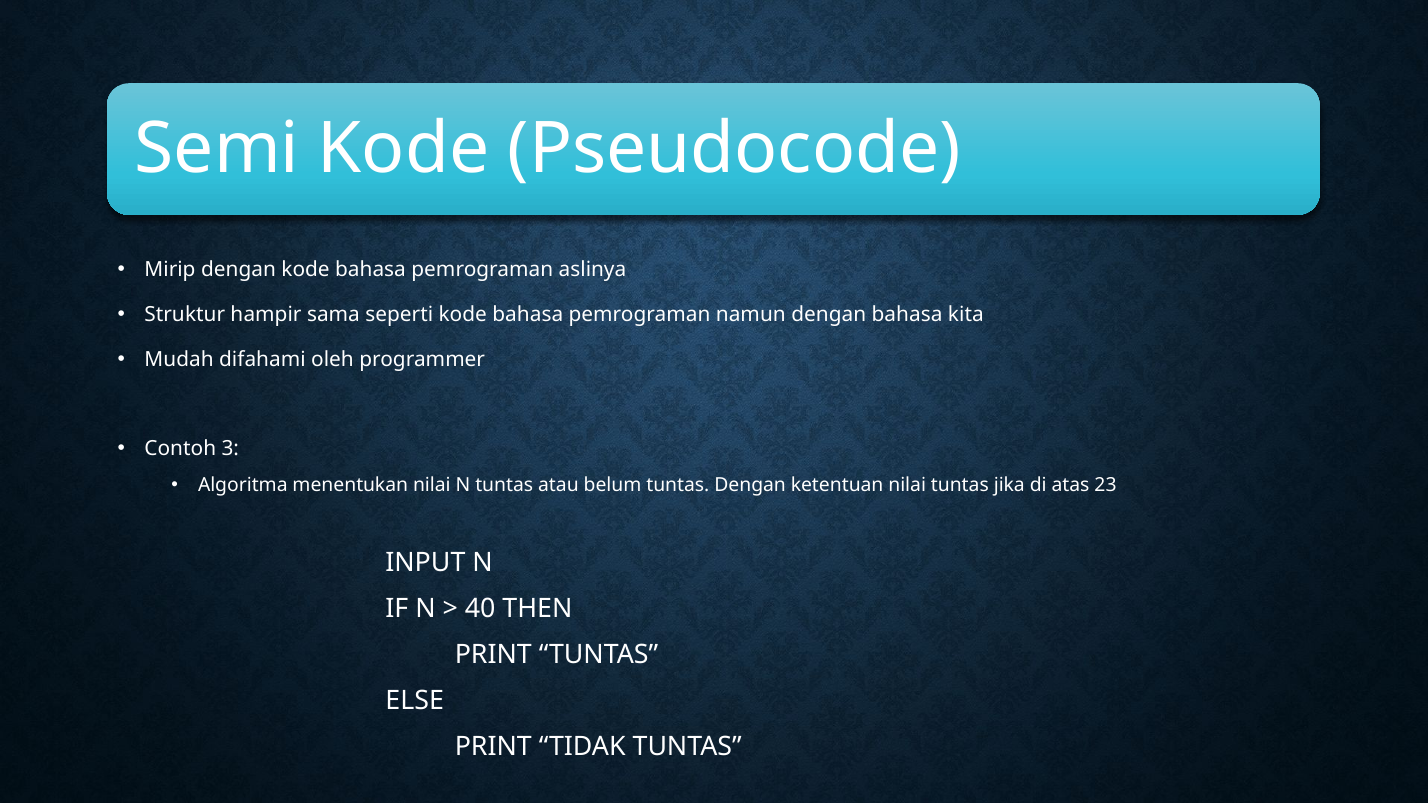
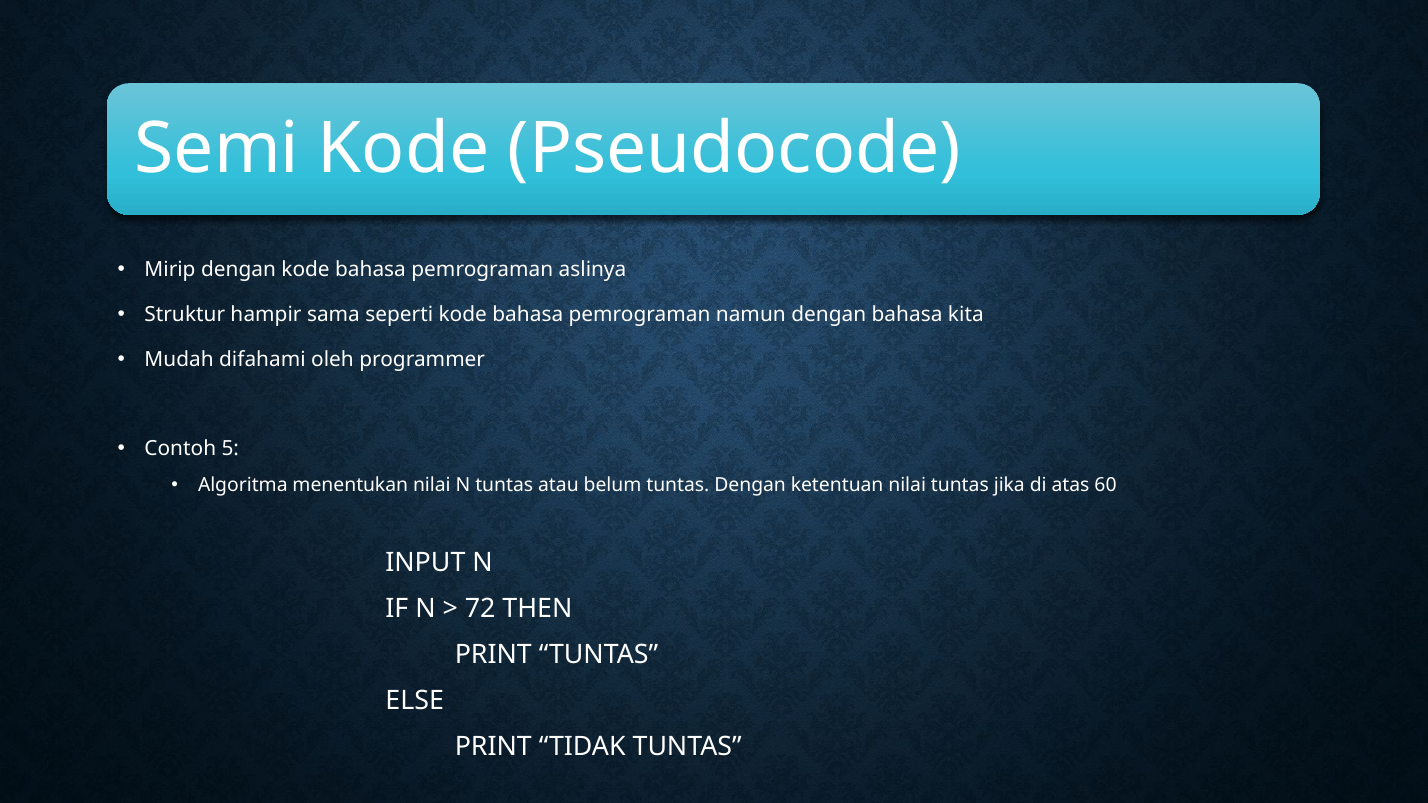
3: 3 -> 5 (230, 449)
23: 23 -> 60 (1106, 485)
40: 40 -> 72 (480, 609)
